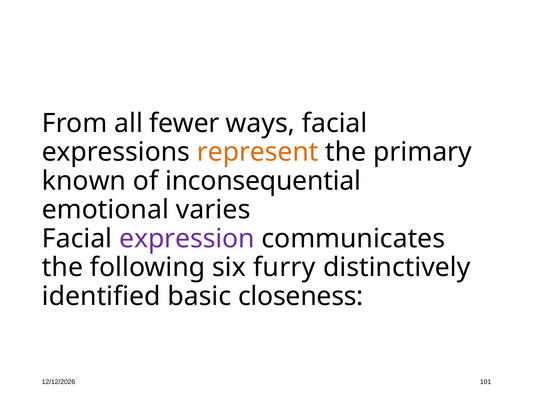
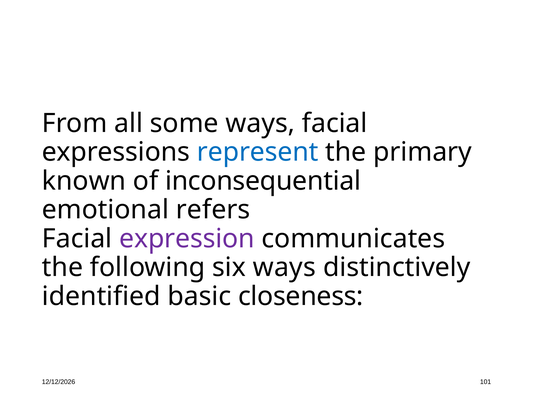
fewer: fewer -> some (184, 123)
represent colour: orange -> blue (258, 152)
varies: varies -> refers (213, 210)
six furry: furry -> ways (284, 267)
